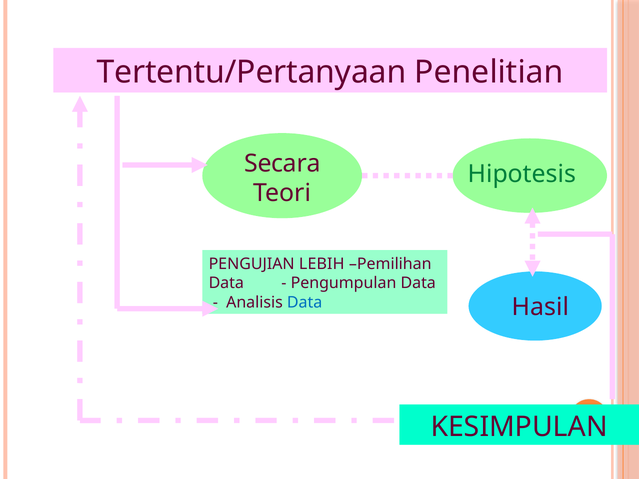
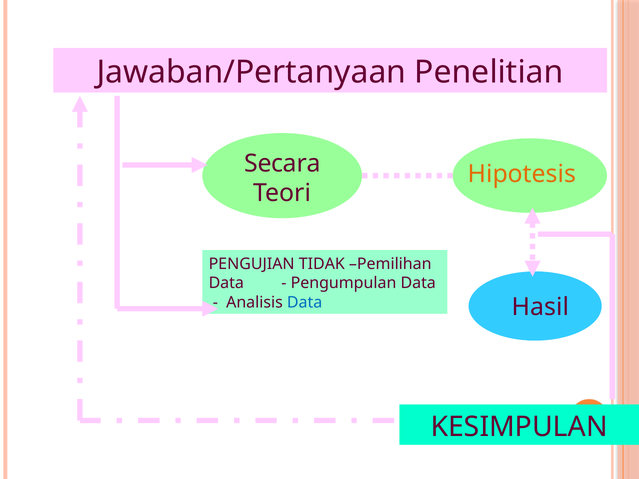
Tertentu/Pertanyaan: Tertentu/Pertanyaan -> Jawaban/Pertanyaan (251, 72)
Hipotesis colour: green -> orange (522, 174)
LEBIH: LEBIH -> TIDAK (322, 264)
